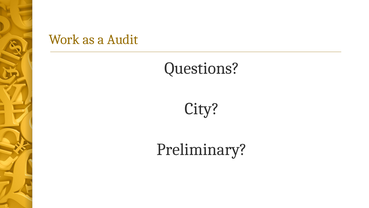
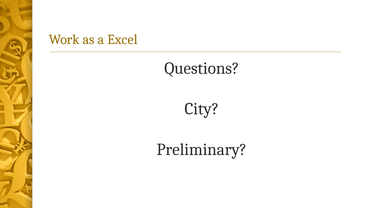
Audit: Audit -> Excel (122, 39)
